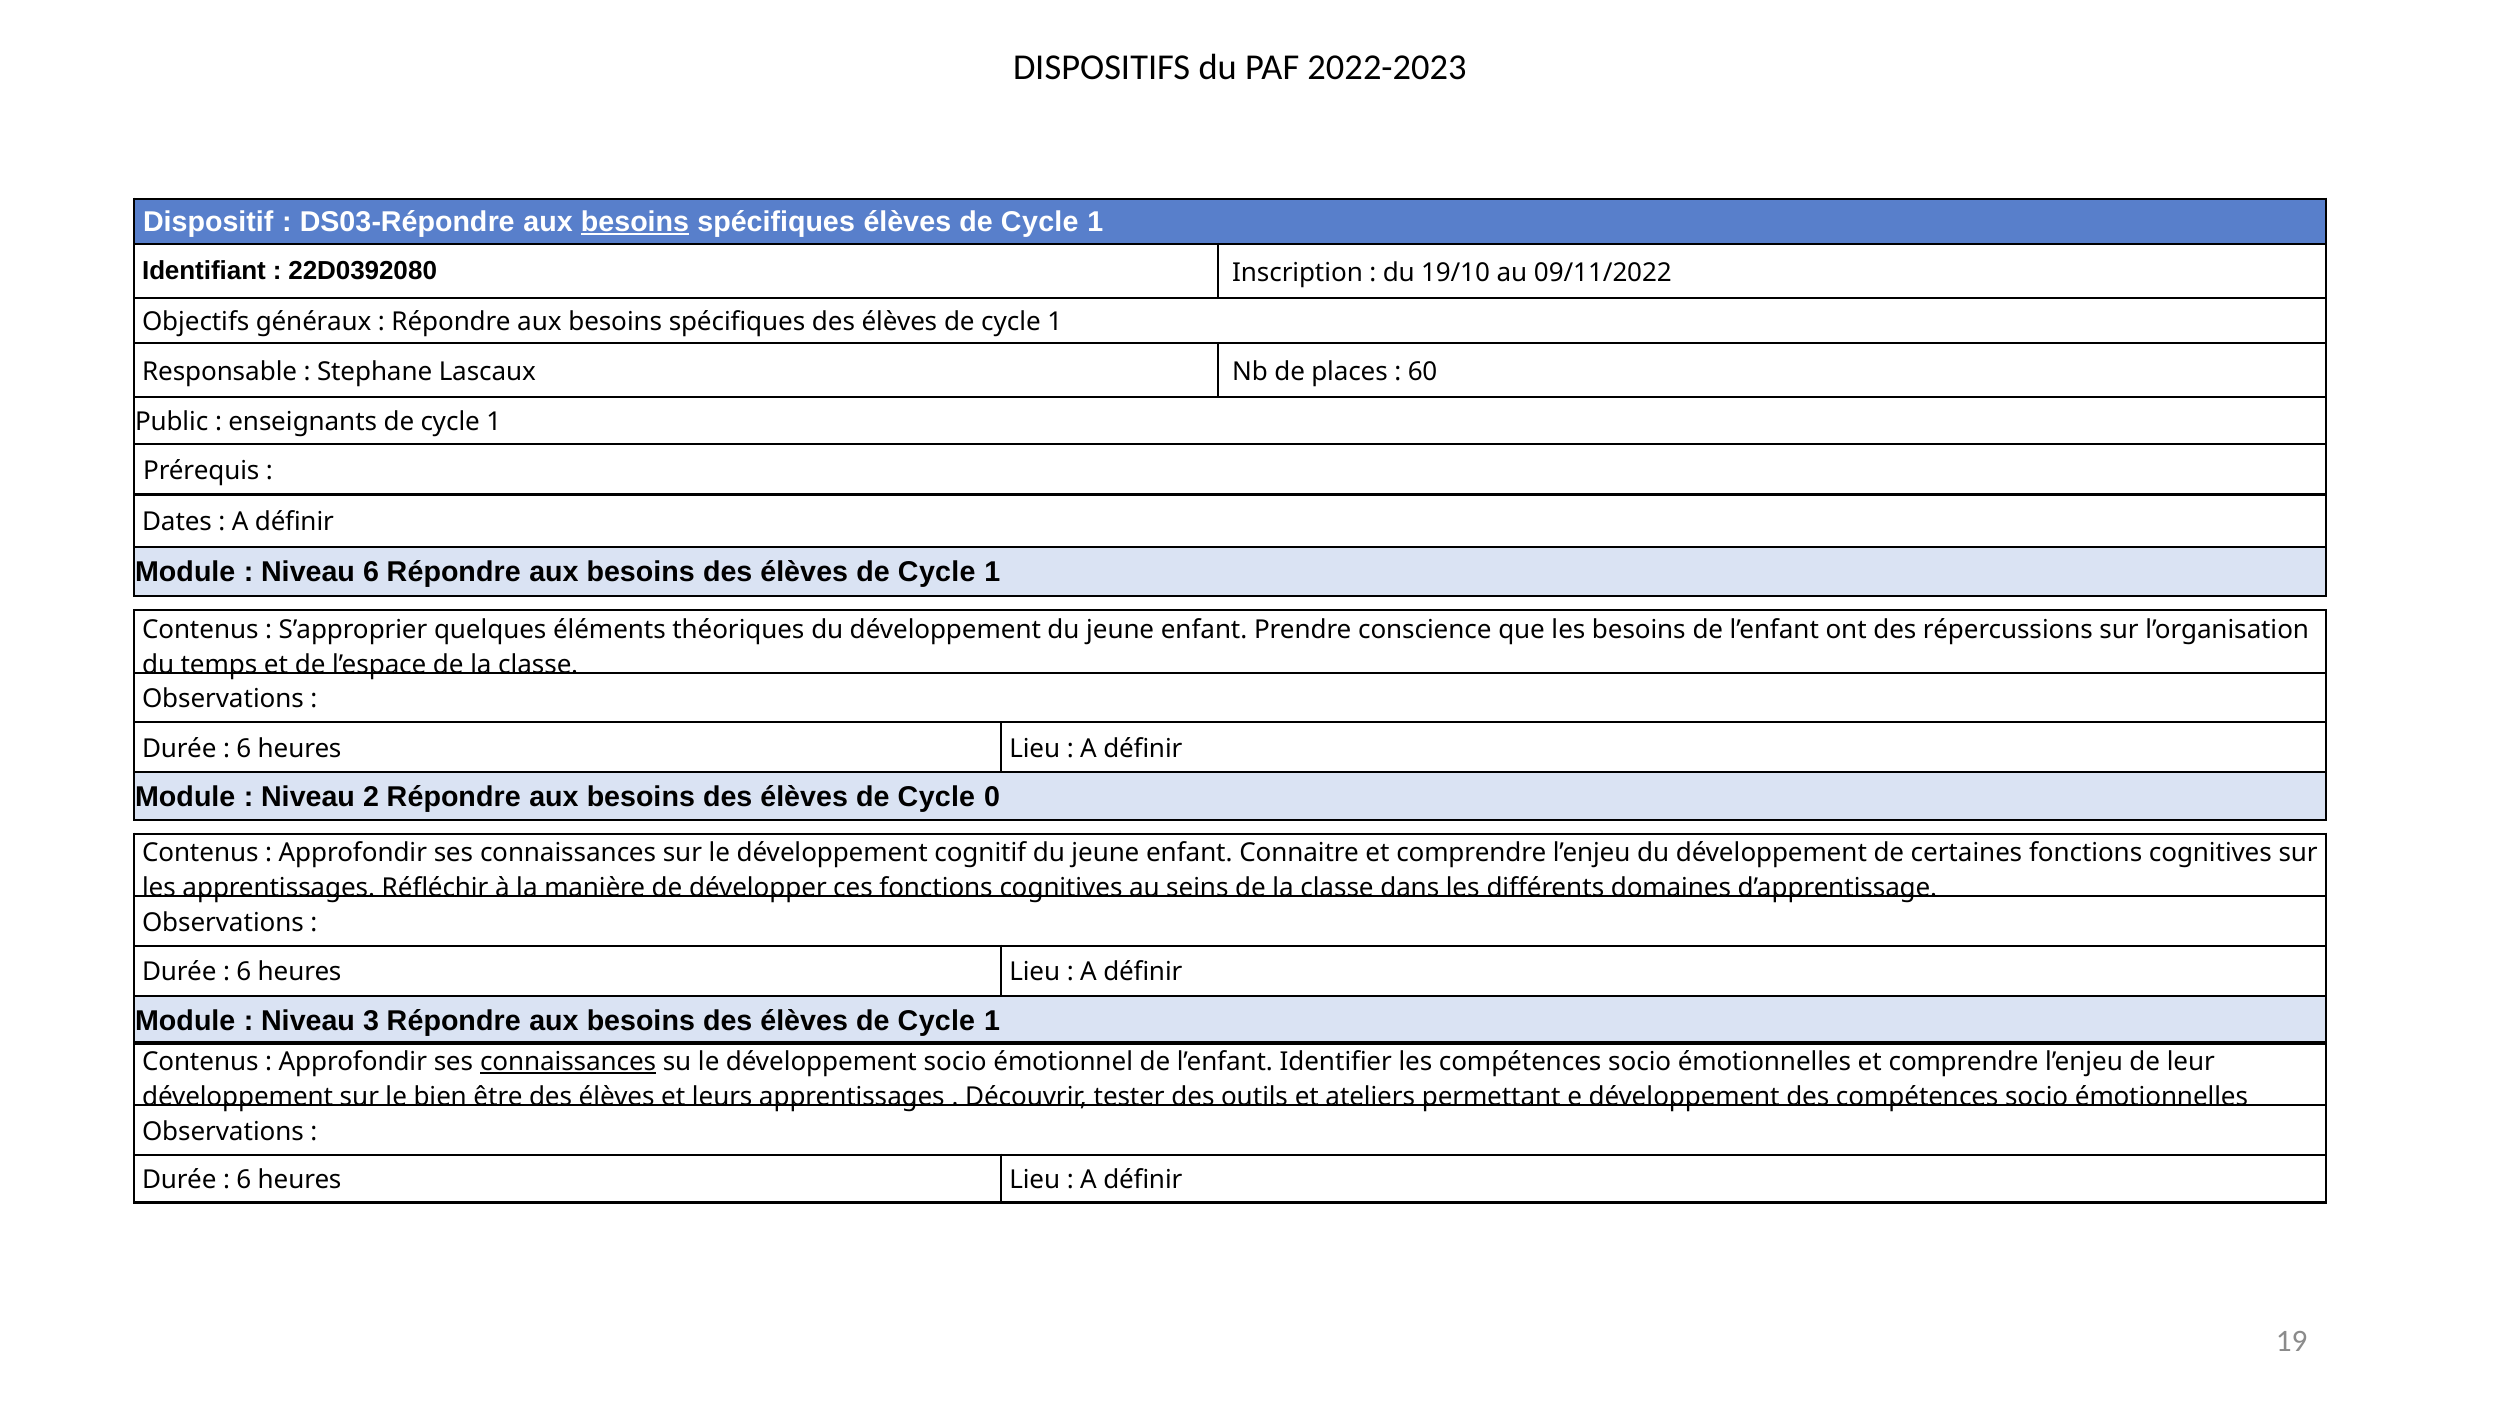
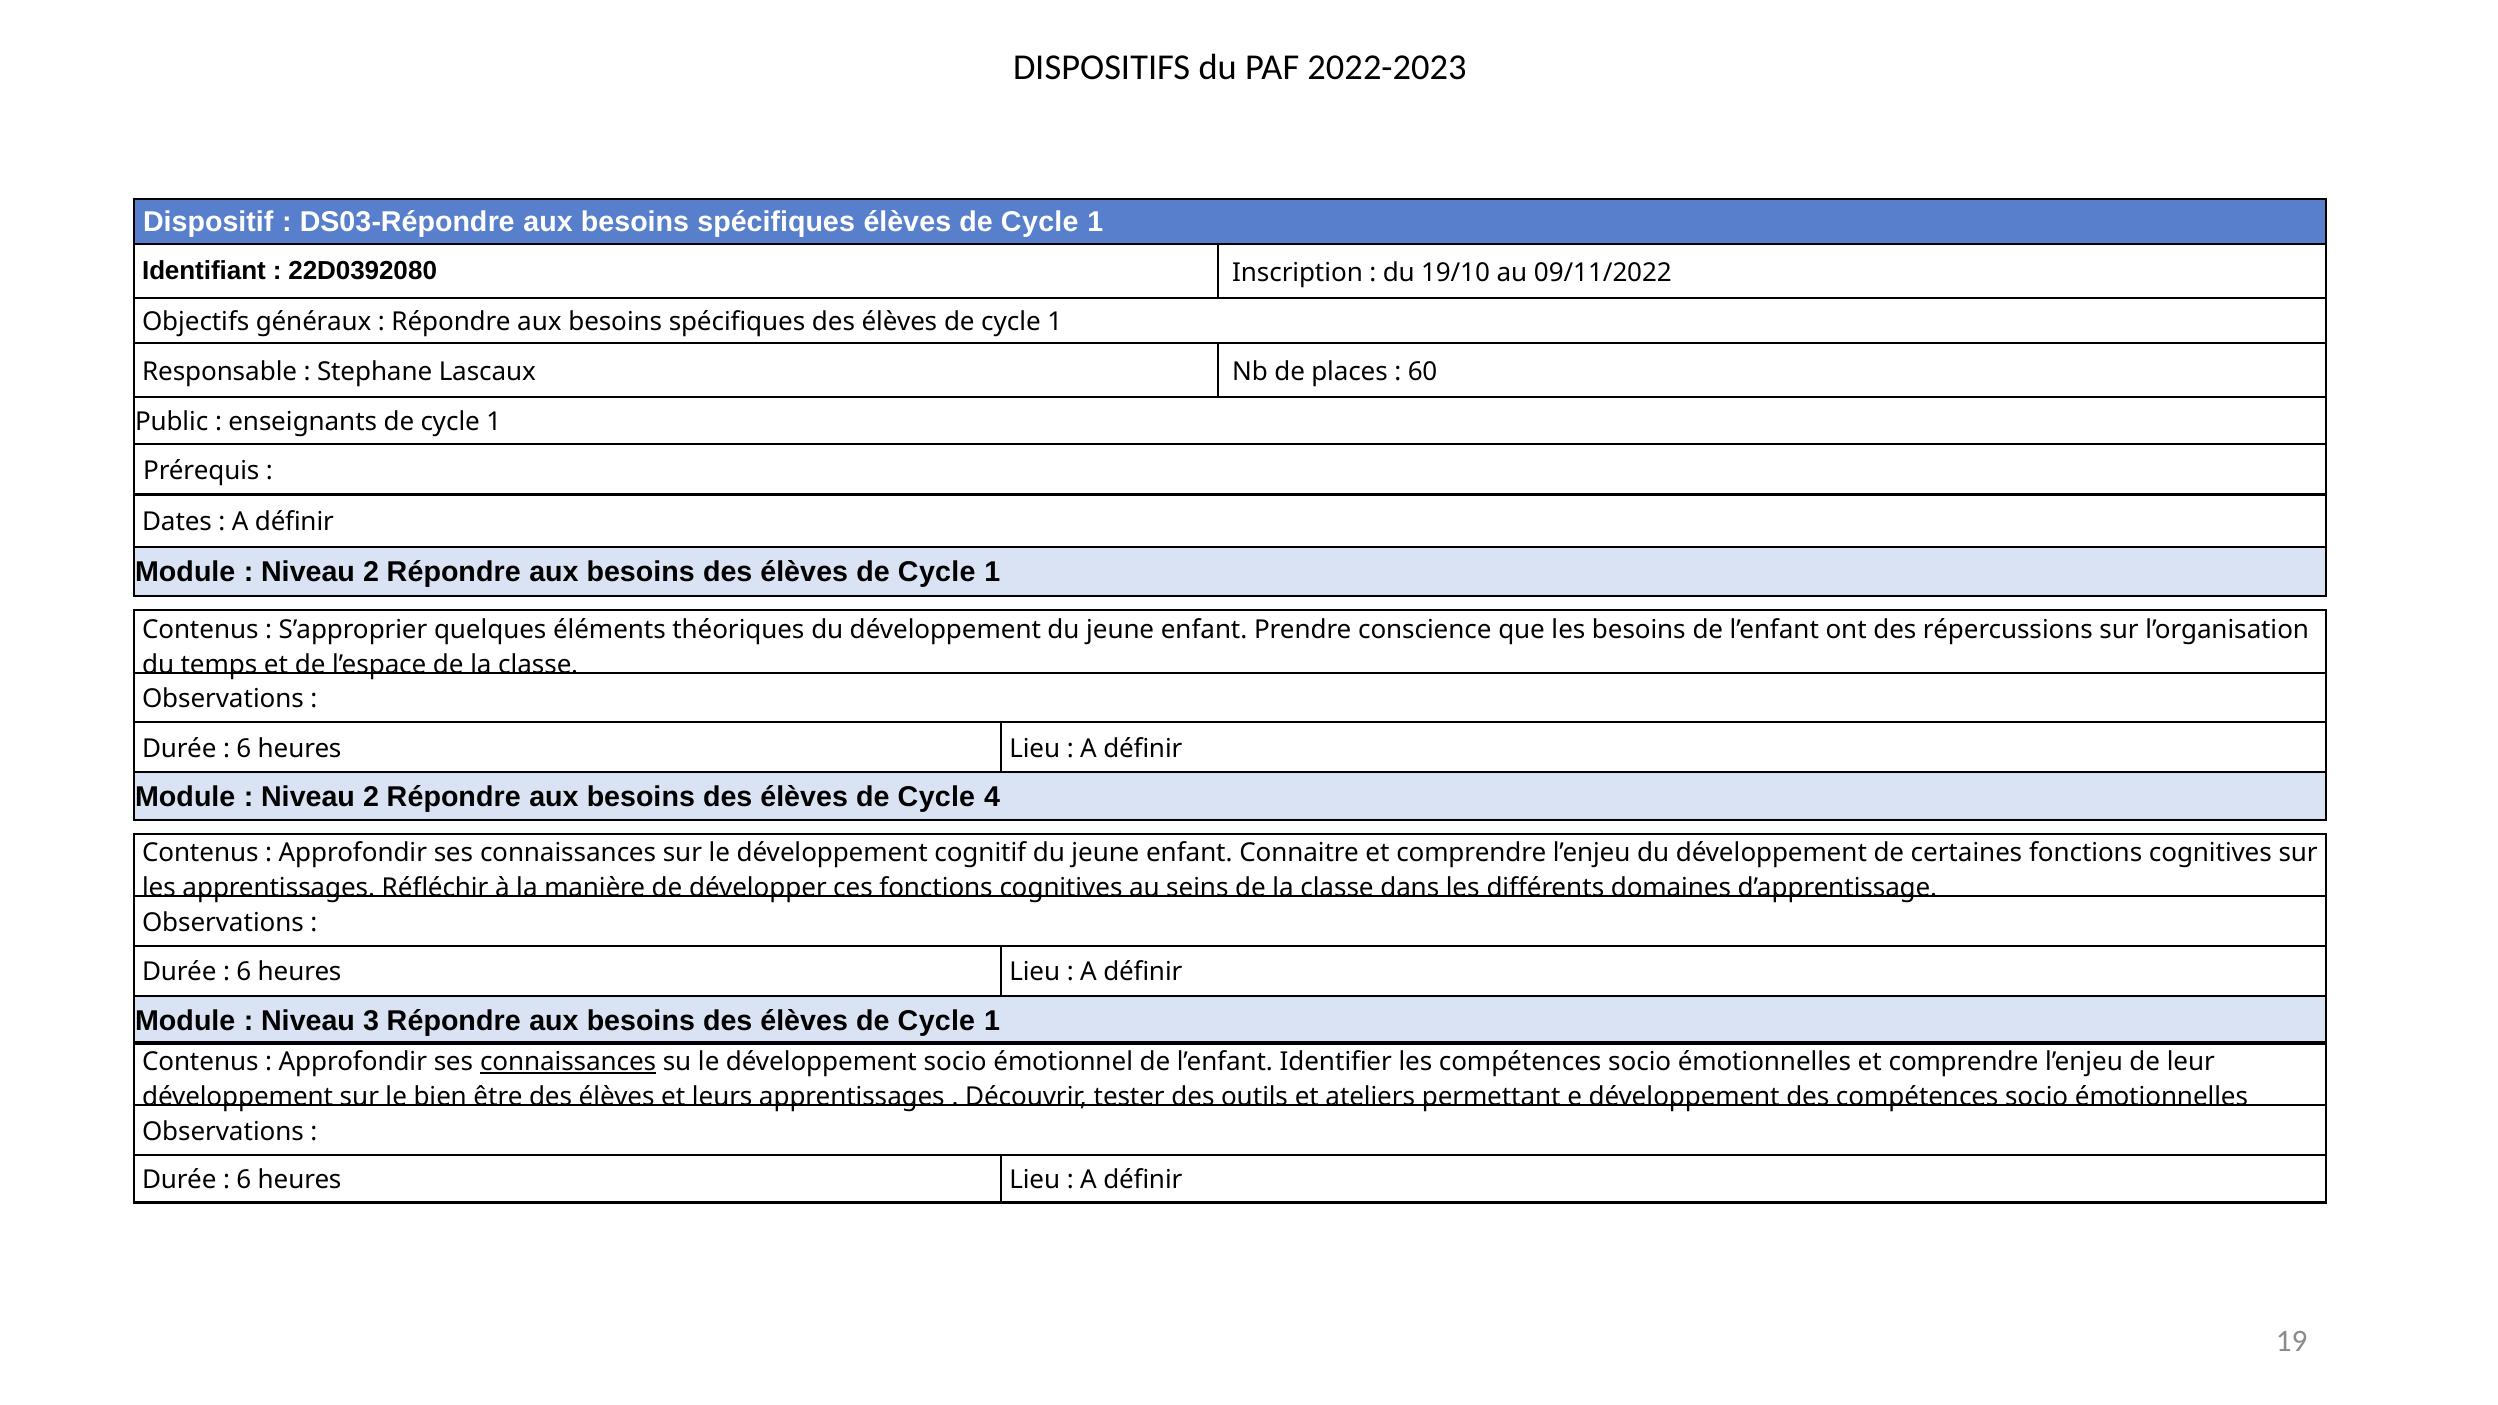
besoins underline: present -> none (635, 222)
6: 6 -> 2 (371, 572)
0: 0 -> 4 (992, 797)
